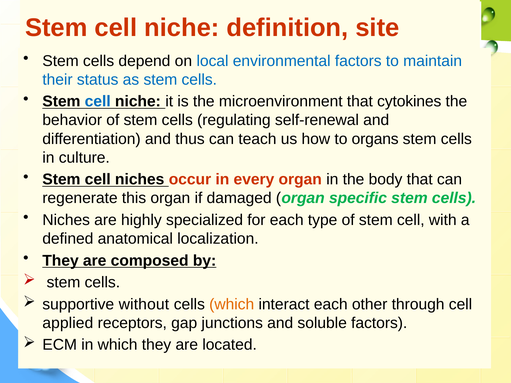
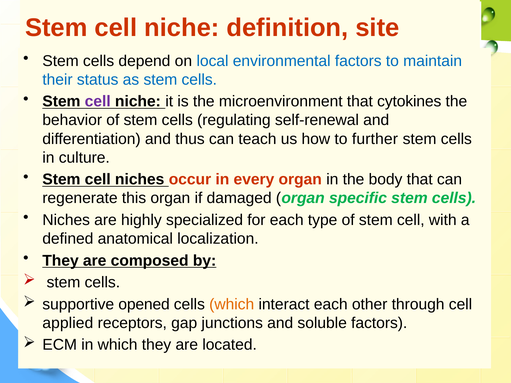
cell colour: blue -> purple (98, 101)
organs: organs -> further (375, 139)
without: without -> opened (144, 304)
